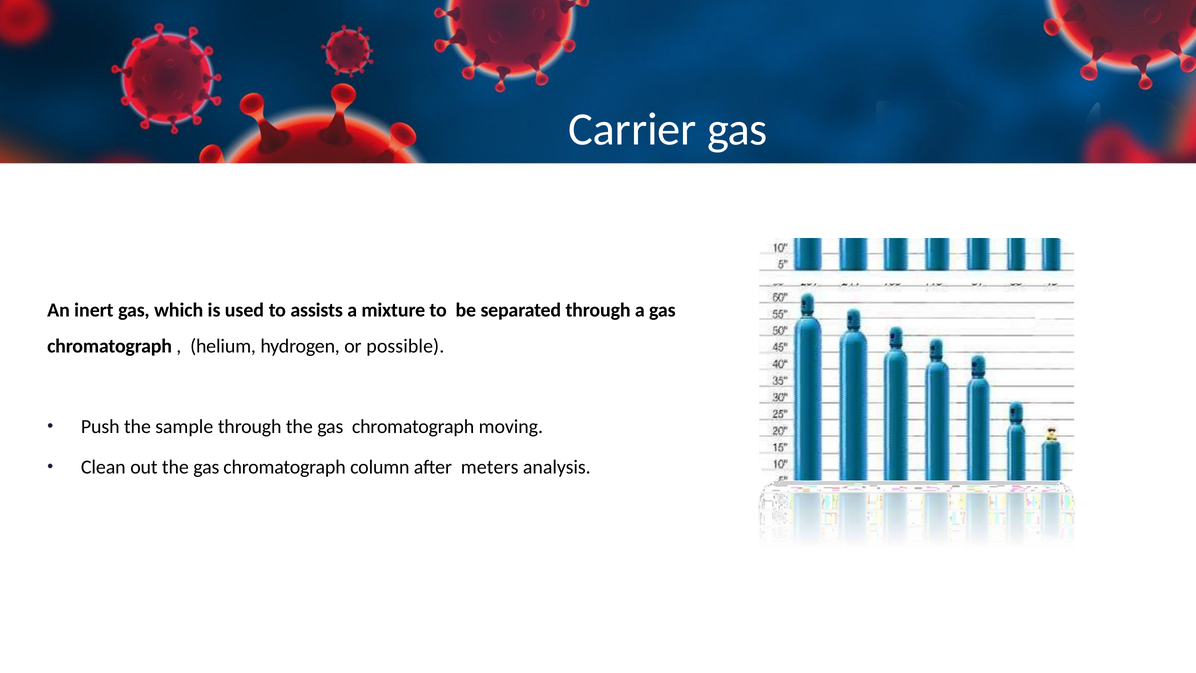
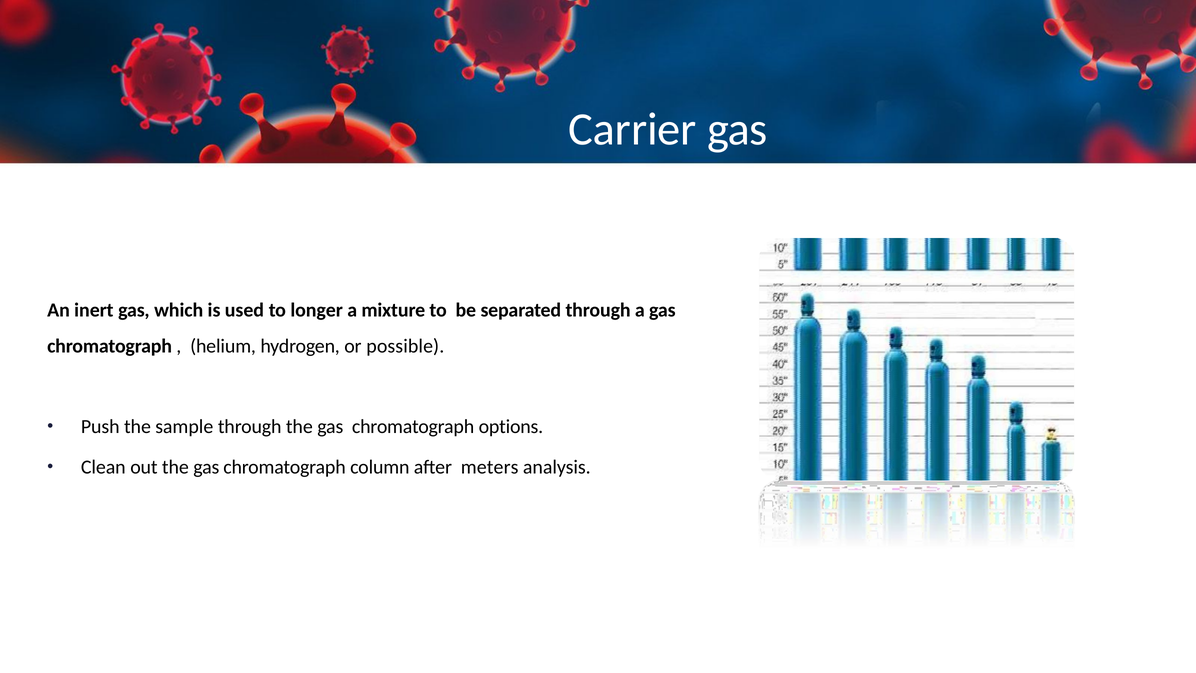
assists: assists -> longer (317, 310)
moving: moving -> options (511, 427)
